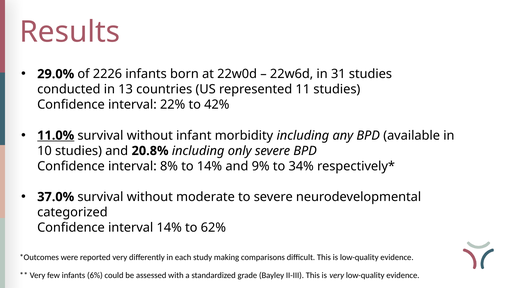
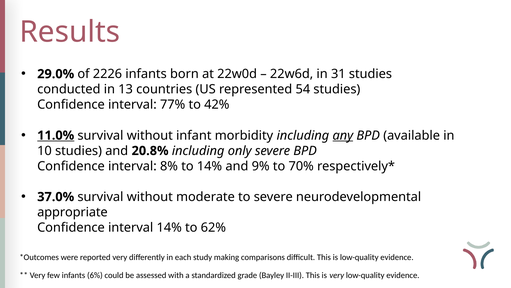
11: 11 -> 54 (303, 89)
22%: 22% -> 77% (173, 105)
any underline: none -> present (343, 135)
34%: 34% -> 70% (301, 166)
categorized: categorized -> appropriate (72, 212)
